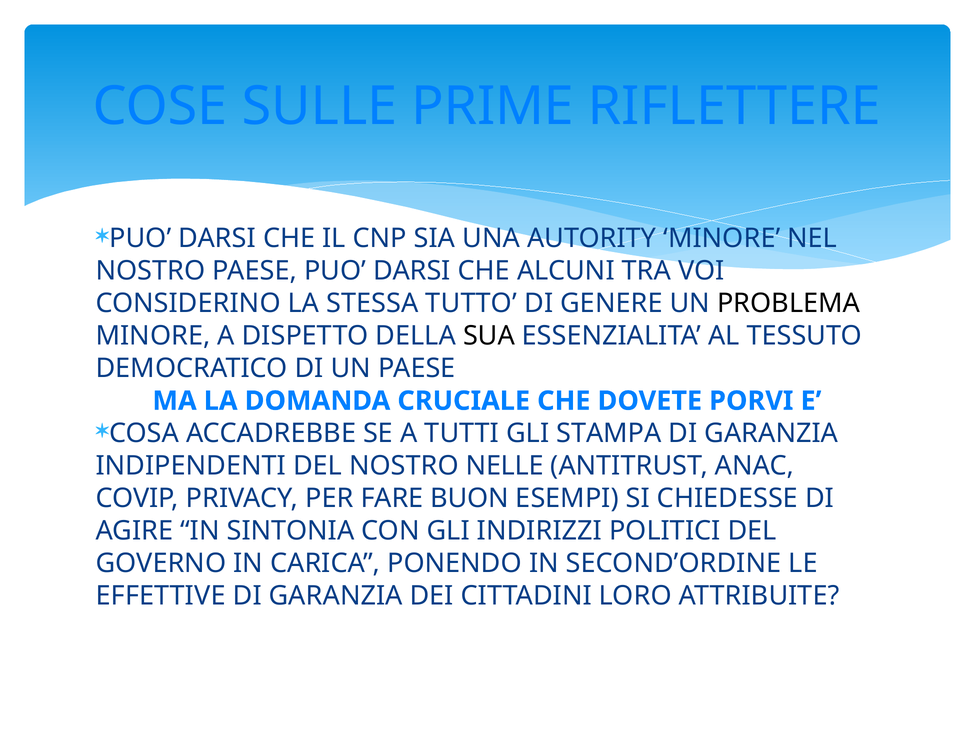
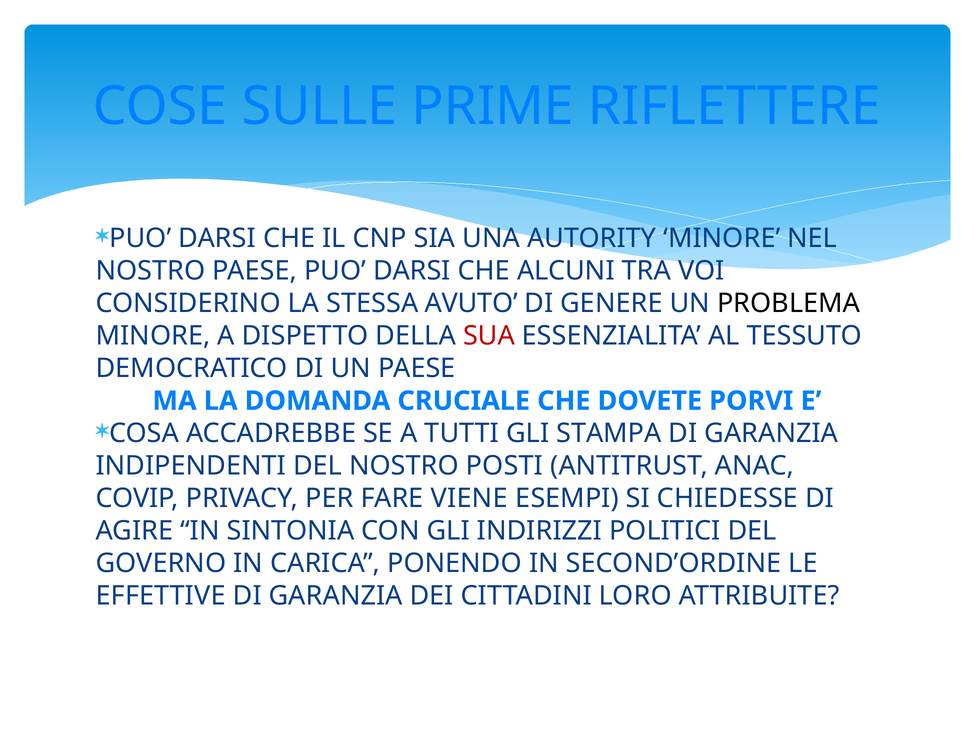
TUTTO: TUTTO -> AVUTO (471, 304)
SUA colour: black -> red (489, 336)
NELLE: NELLE -> POSTI (505, 466)
BUON: BUON -> VIENE (469, 499)
